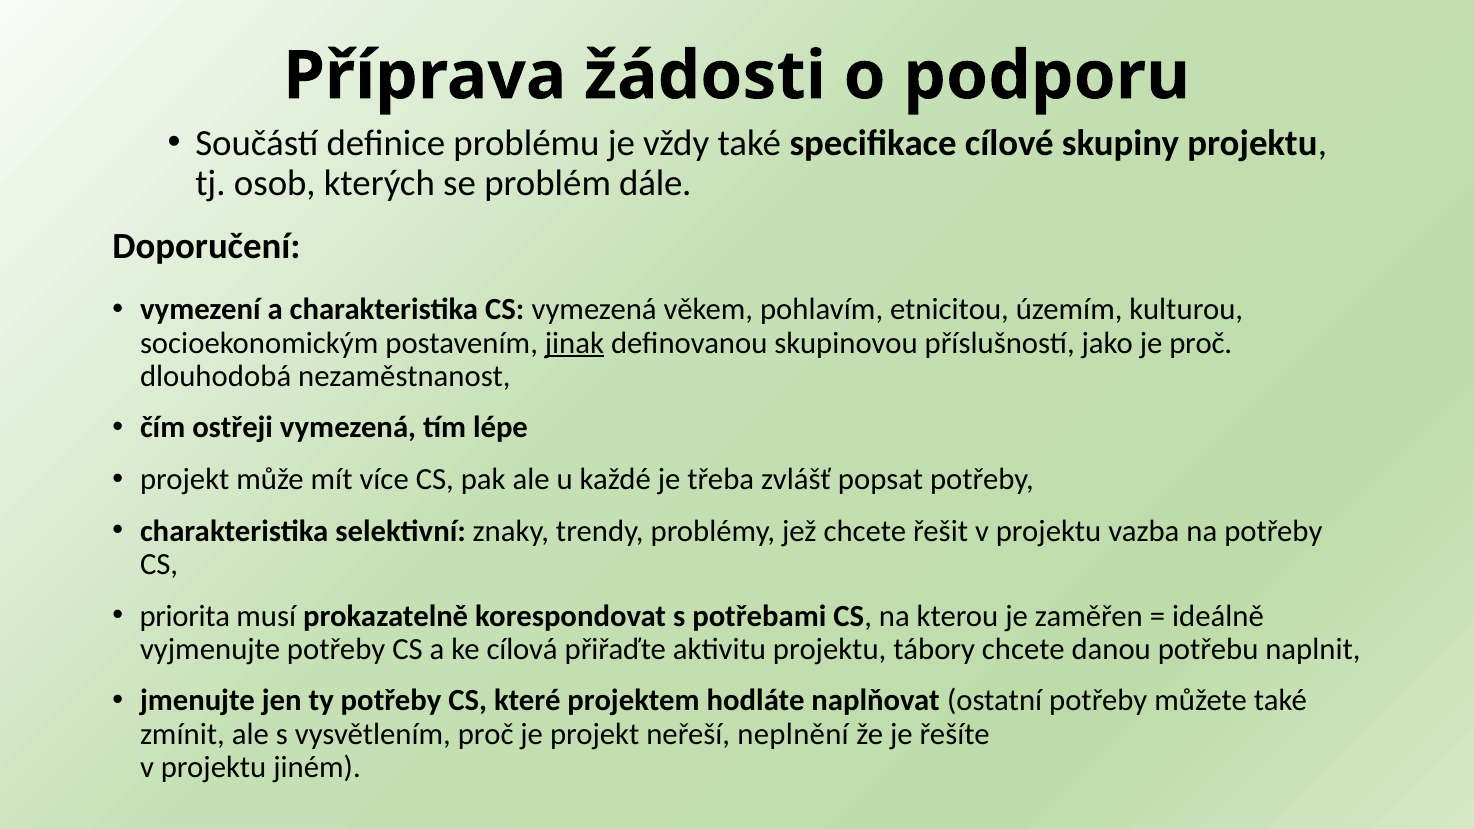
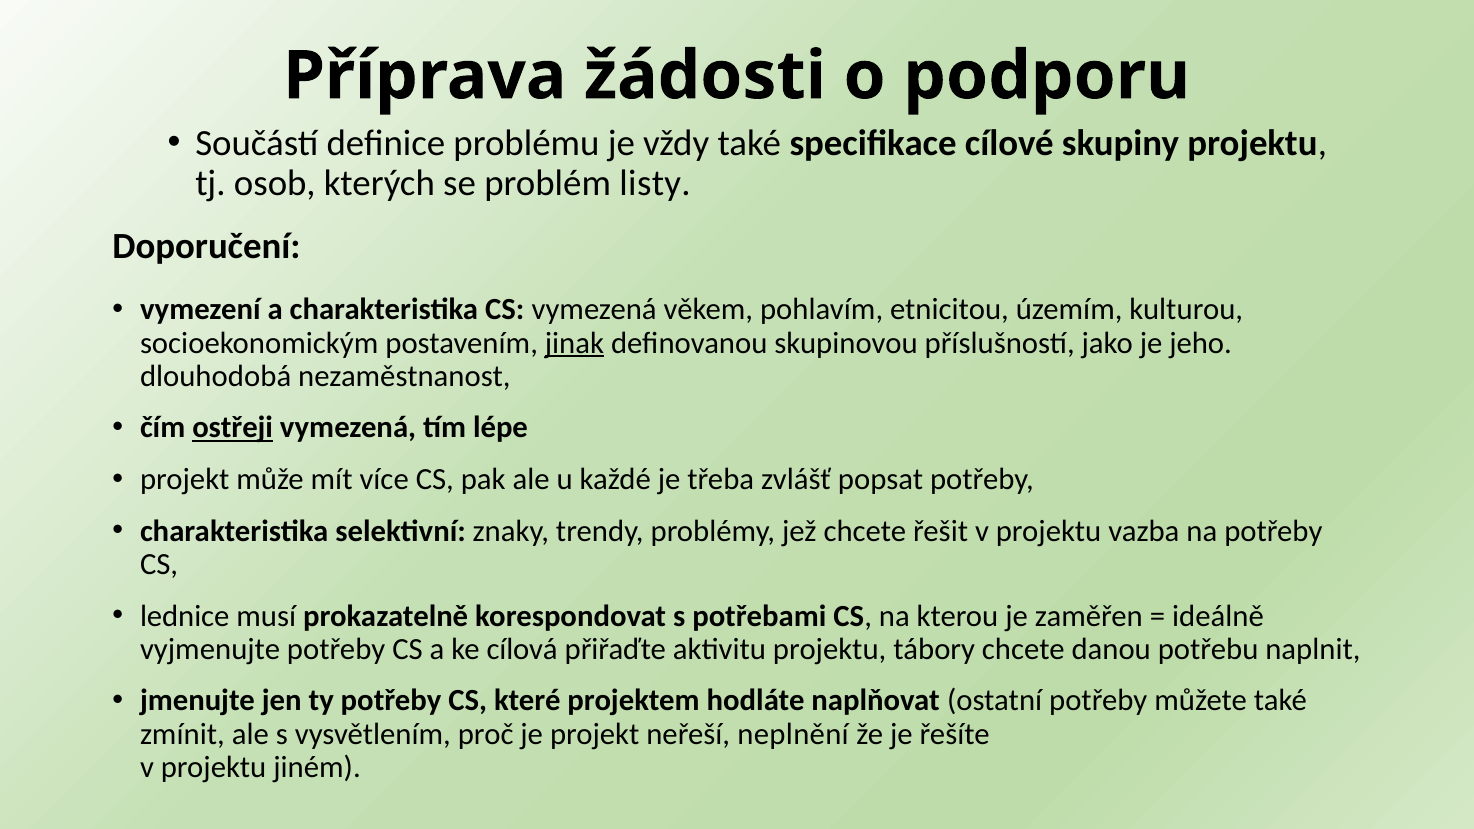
dále: dále -> listy (655, 183)
je proč: proč -> jeho (1201, 343)
ostřeji underline: none -> present (233, 428)
priorita: priorita -> lednice (185, 616)
